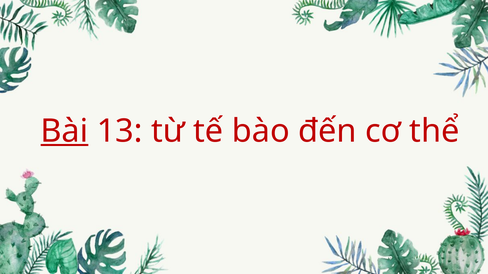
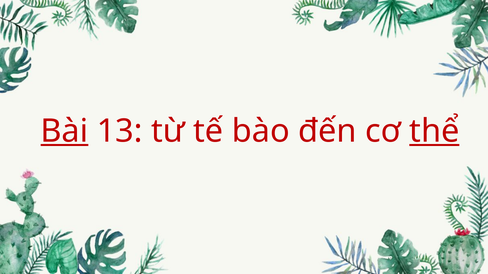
thể underline: none -> present (434, 131)
